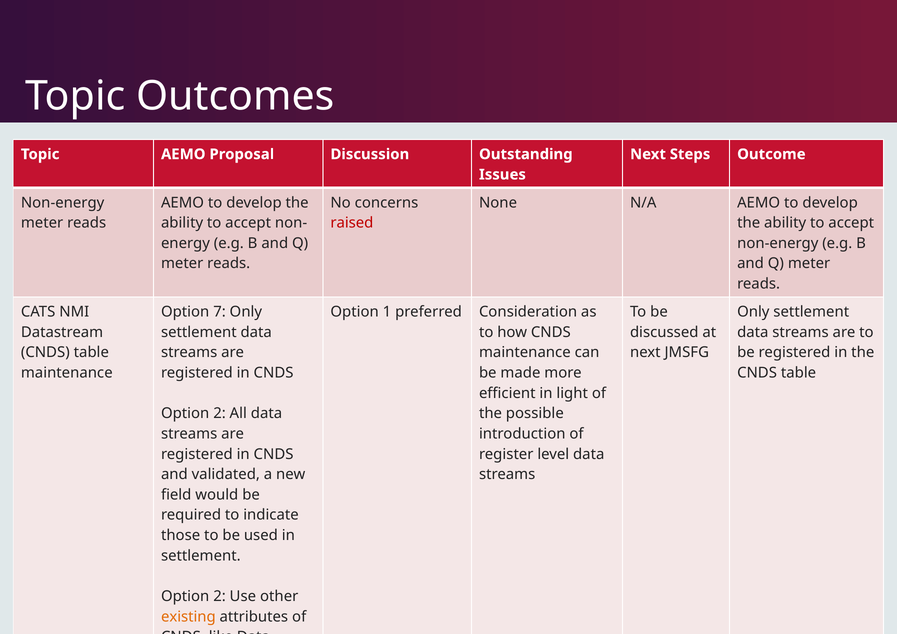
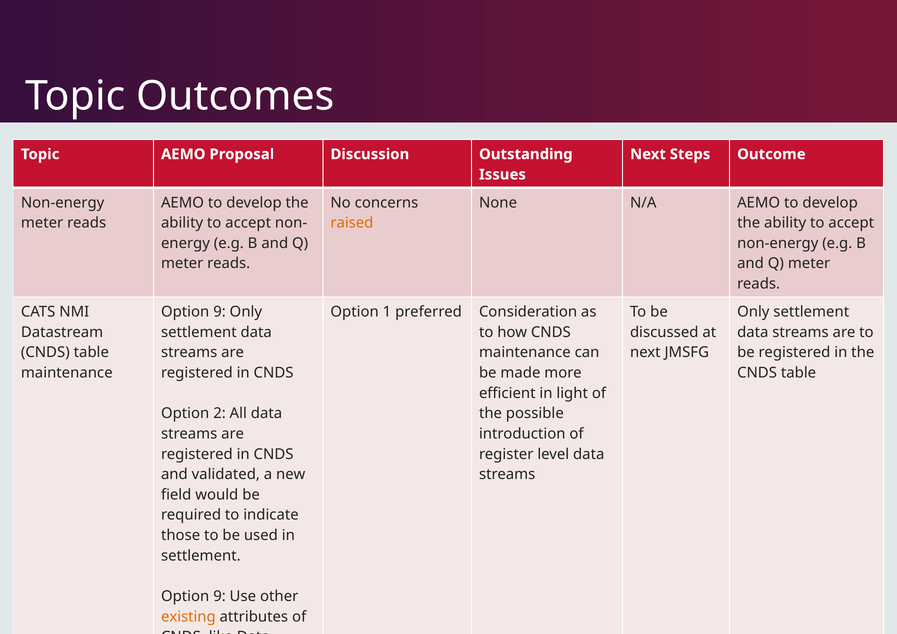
raised colour: red -> orange (352, 223)
7: 7 -> 9 (220, 312)
2: 2 -> 9 (220, 597)
